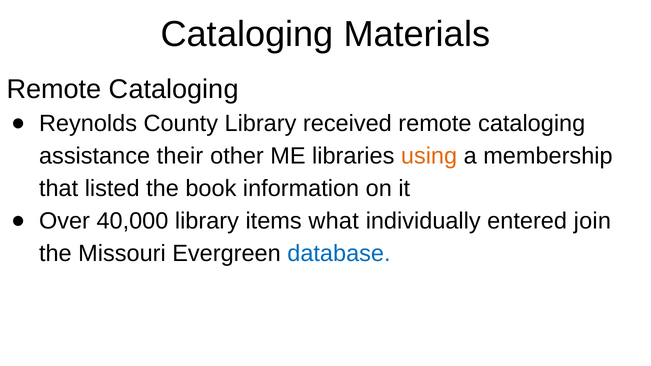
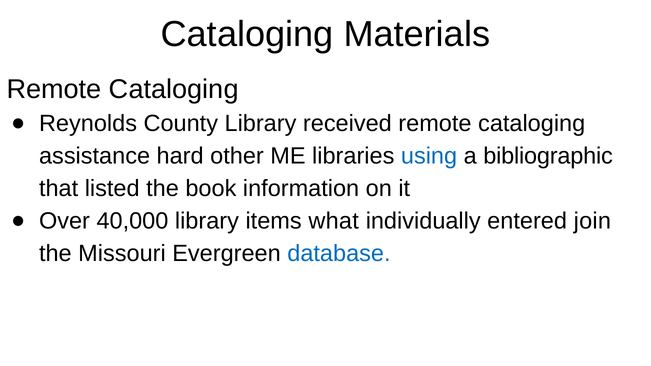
their: their -> hard (180, 156)
using colour: orange -> blue (429, 156)
membership: membership -> bibliographic (548, 156)
